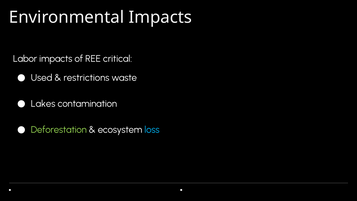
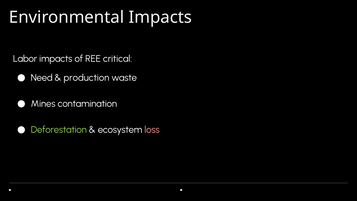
Used: Used -> Need (42, 78)
restrictions: restrictions -> production (86, 78)
Lakes: Lakes -> Mines (43, 104)
loss colour: light blue -> pink (152, 130)
